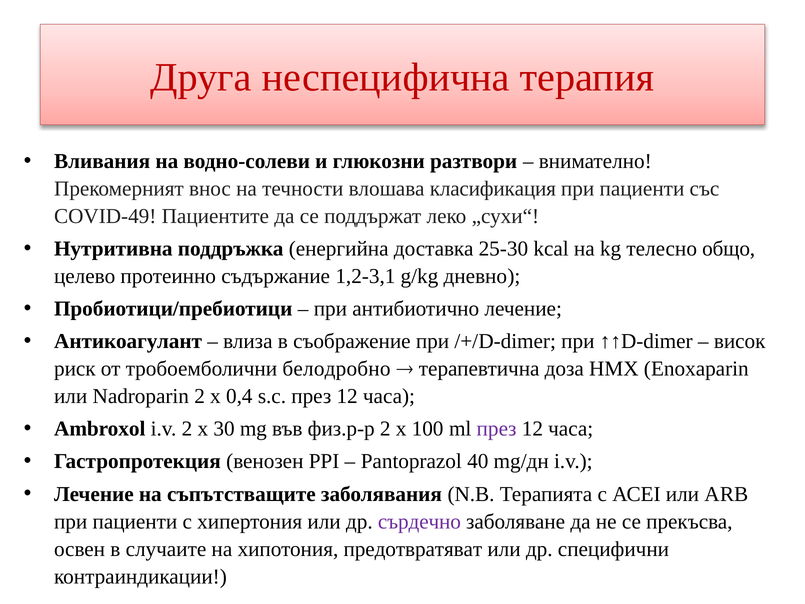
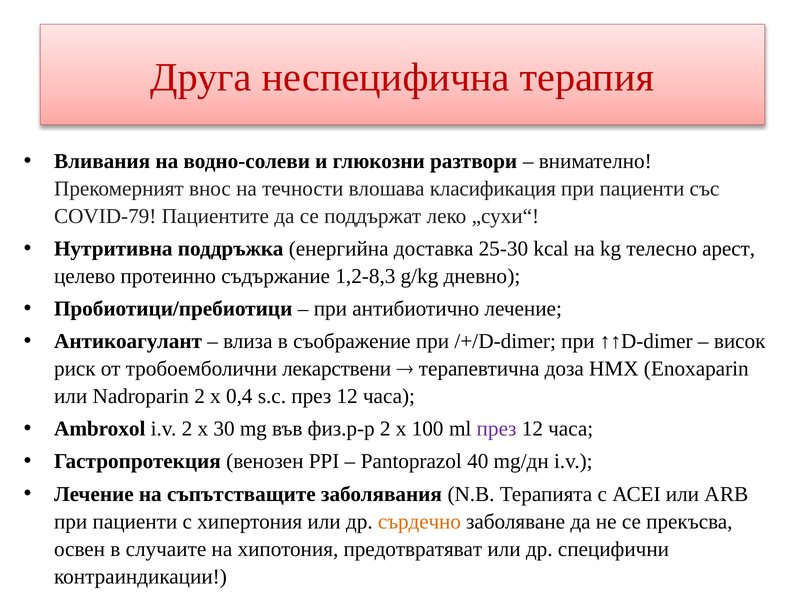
COVID-49: COVID-49 -> COVID-79 (105, 216)
общо: общо -> арест (729, 249)
1,2-3,1: 1,2-3,1 -> 1,2-8,3 (365, 276)
белодробно: белодробно -> лекарствени (337, 369)
сърдечно colour: purple -> orange (419, 521)
